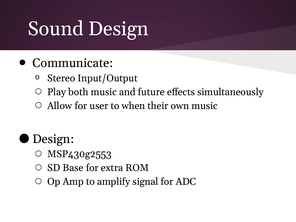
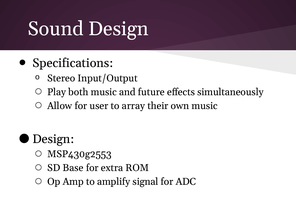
Communicate: Communicate -> Specifications (73, 63)
when: when -> array (133, 106)
